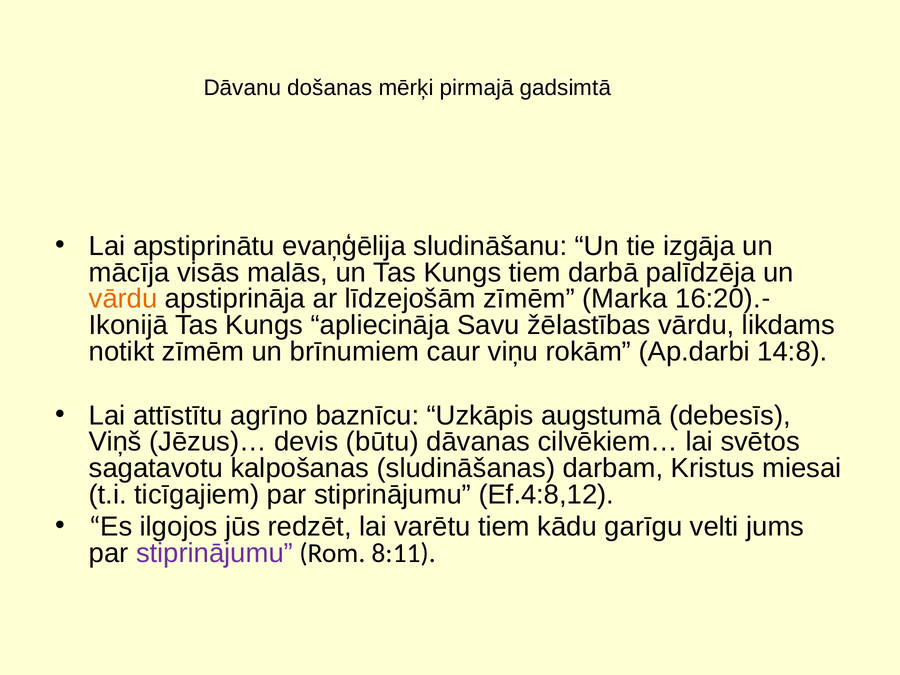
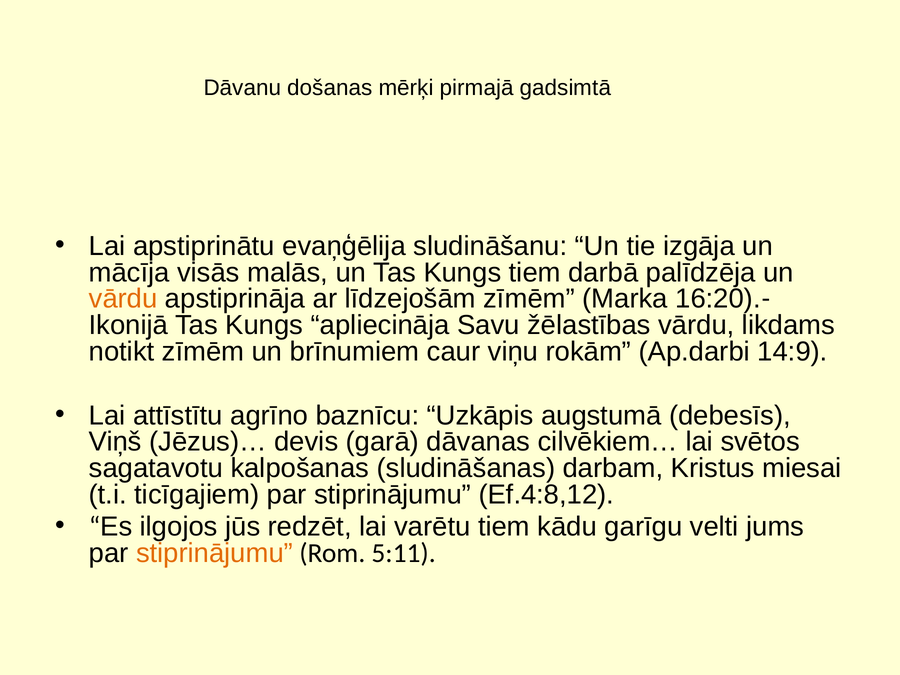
14:8: 14:8 -> 14:9 (792, 352)
būtu: būtu -> garā (382, 442)
stiprinājumu colour: purple -> orange (215, 553)
8:11: 8:11 -> 5:11 (404, 553)
